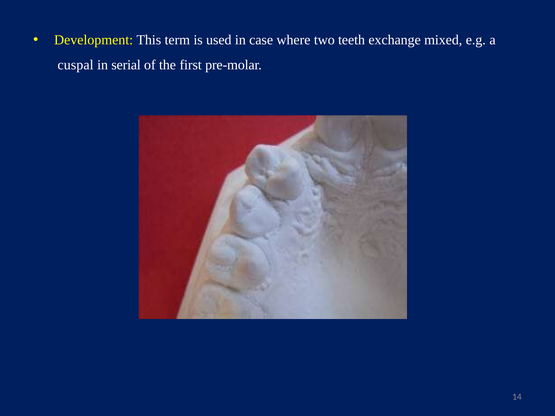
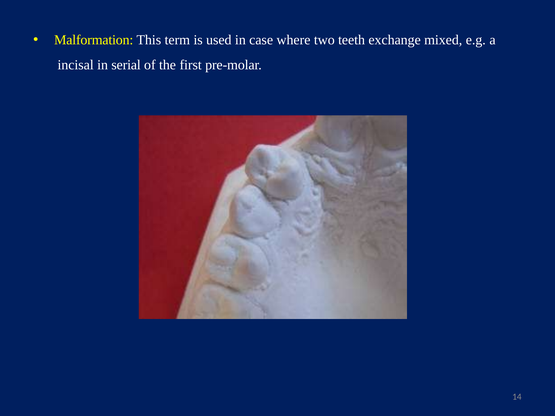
Development: Development -> Malformation (94, 40)
cuspal: cuspal -> incisal (76, 65)
